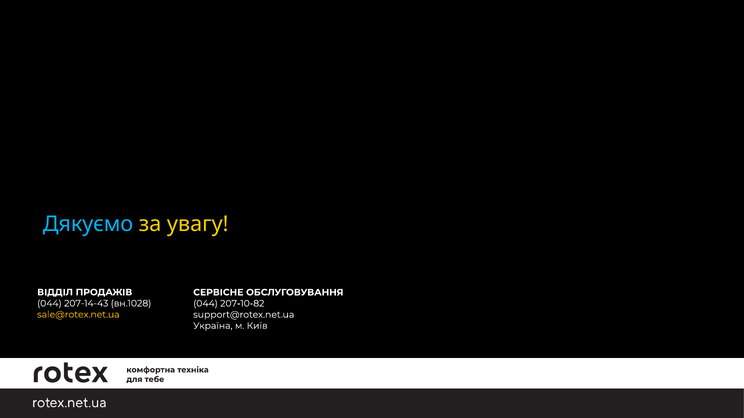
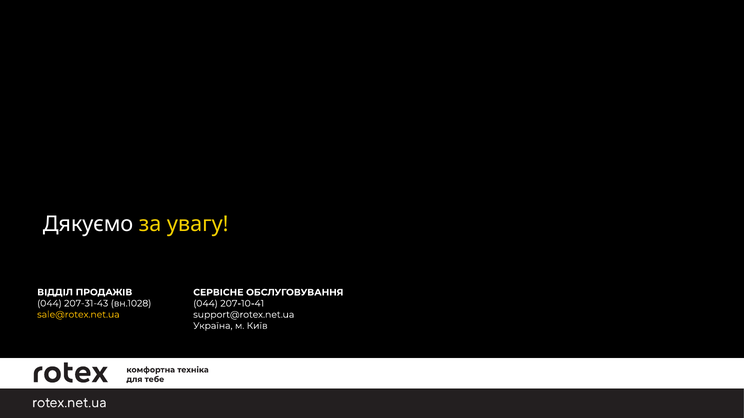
Дякуємо colour: light blue -> white (88, 224)
207-14-43: 207-14-43 -> 207-31-43 (86, 304)
207-10-82: 207-10-82 -> 207-10-41 (242, 304)
